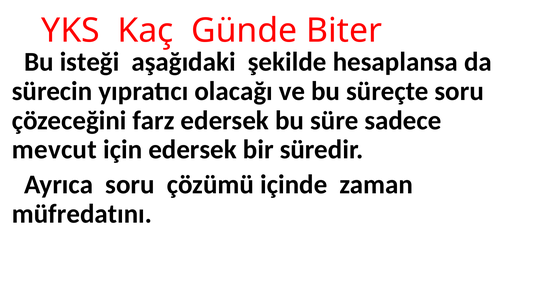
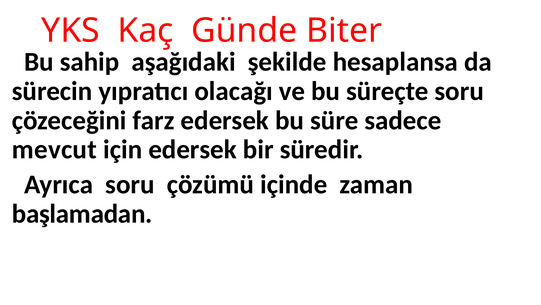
isteği: isteği -> sahip (90, 62)
müfredatını: müfredatını -> başlamadan (82, 213)
